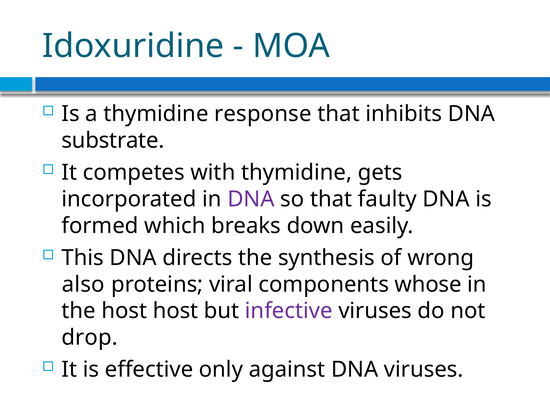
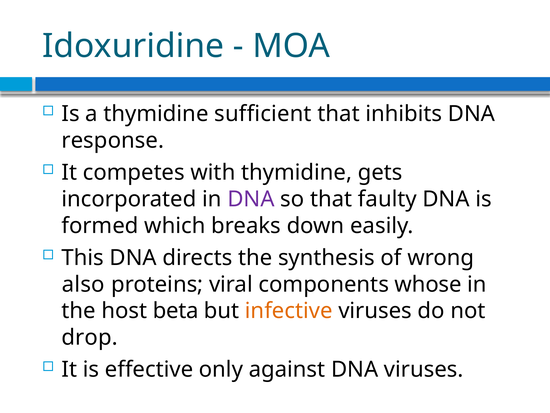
response: response -> sufficient (263, 114)
substrate: substrate -> response (113, 140)
host host: host -> beta (176, 311)
infective colour: purple -> orange (289, 311)
